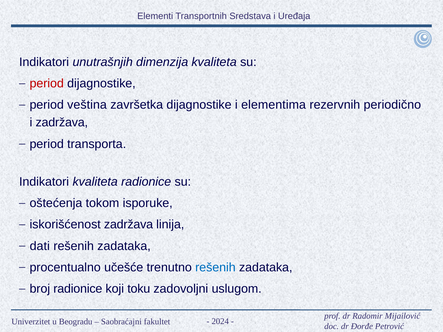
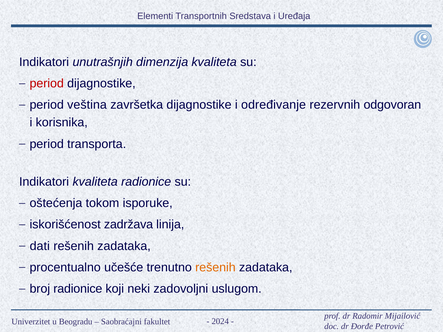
elementima: elementima -> određivanje (274, 105)
periodično: periodično -> odgovoran (392, 105)
i zadržava: zadržava -> korisnika (62, 123)
rešenih colour: blue -> orange (215, 268)
toku: toku -> neki (139, 289)
